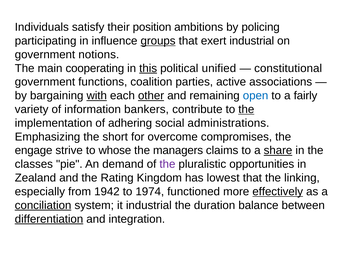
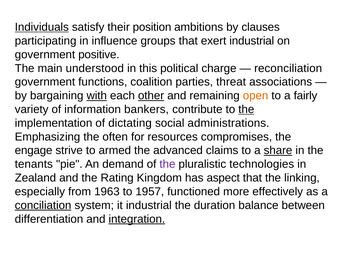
Individuals underline: none -> present (42, 27)
policing: policing -> clauses (261, 27)
groups underline: present -> none (158, 41)
notions: notions -> positive (99, 55)
cooperating: cooperating -> understood (95, 68)
this underline: present -> none (148, 68)
unified: unified -> charge (219, 68)
constitutional: constitutional -> reconciliation (288, 68)
active: active -> threat (231, 82)
open colour: blue -> orange (256, 96)
adhering: adhering -> dictating (130, 123)
short: short -> often (115, 137)
overcome: overcome -> resources (173, 137)
whose: whose -> armed (115, 151)
managers: managers -> advanced (178, 151)
classes: classes -> tenants (34, 164)
opportunities: opportunities -> technologies (262, 164)
lowest: lowest -> aspect (223, 178)
1942: 1942 -> 1963 (107, 192)
1974: 1974 -> 1957 (150, 192)
effectively underline: present -> none (278, 192)
differentiation underline: present -> none (49, 219)
integration underline: none -> present (137, 219)
